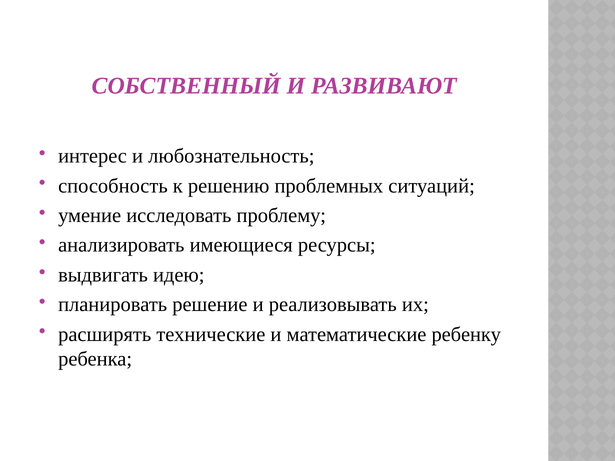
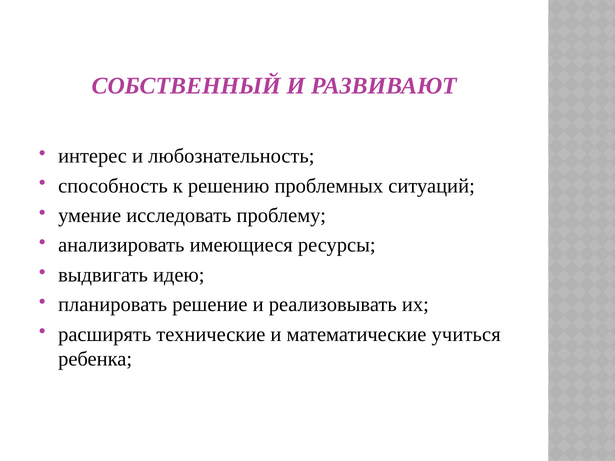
ребенку: ребенку -> учиться (466, 335)
